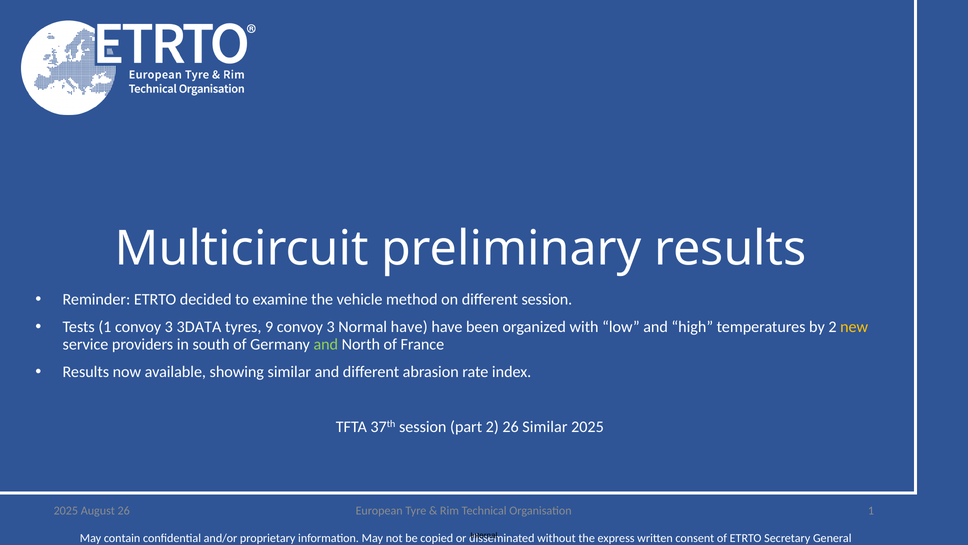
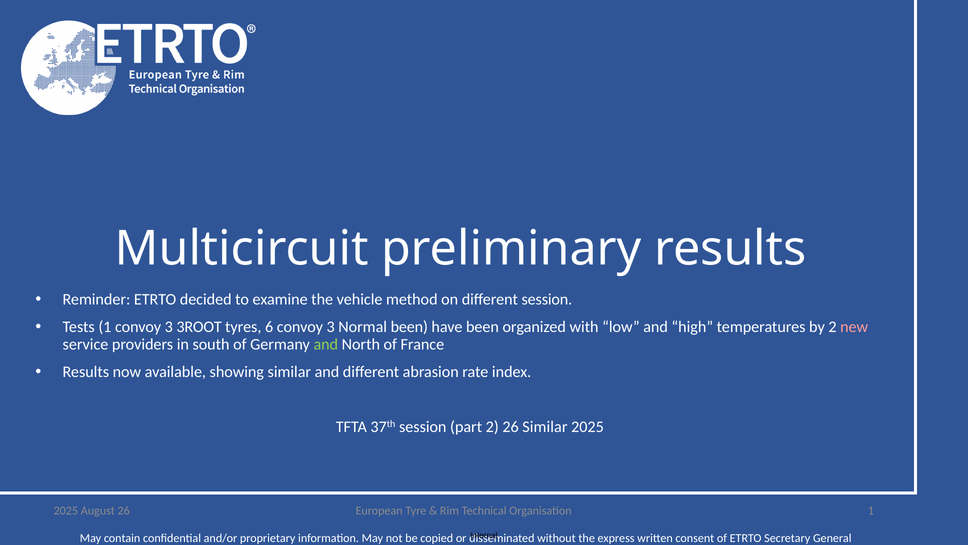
3DATA: 3DATA -> 3ROOT (199, 327)
9: 9 -> 6 (269, 327)
Normal have: have -> been (409, 327)
new colour: yellow -> pink (854, 327)
